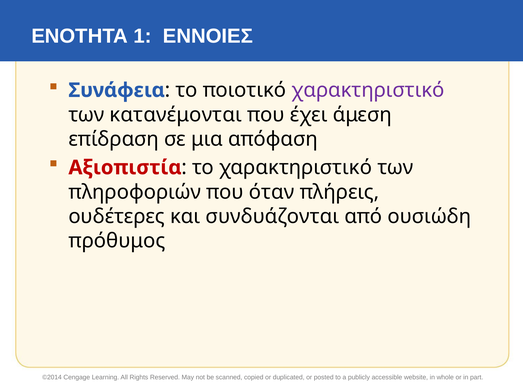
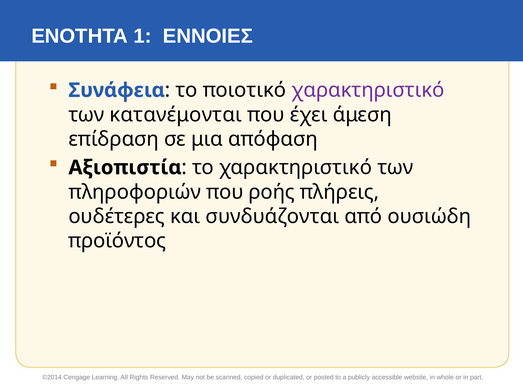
Αξιοπιστία colour: red -> black (125, 168)
όταν: όταν -> ροής (272, 192)
πρόθυμος: πρόθυμος -> προϊόντος (117, 241)
